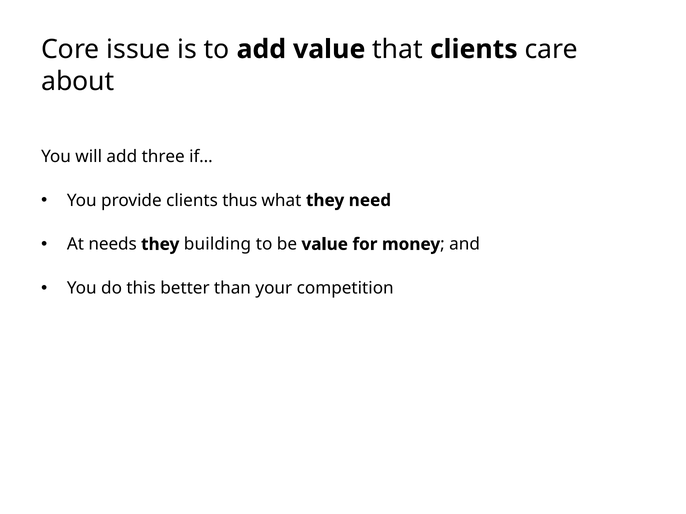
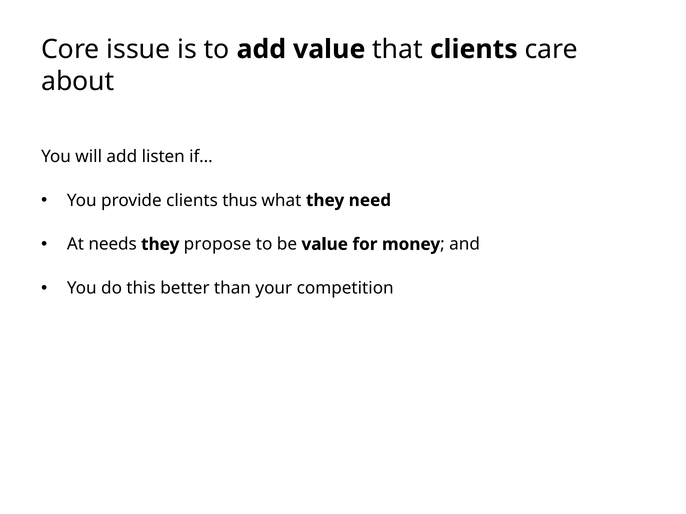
three: three -> listen (163, 157)
building: building -> propose (217, 244)
